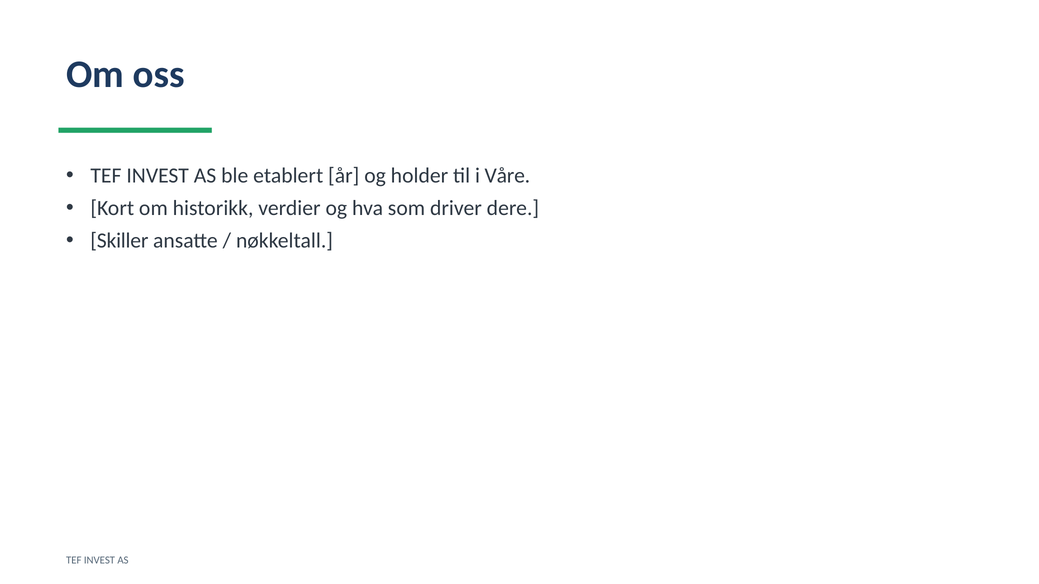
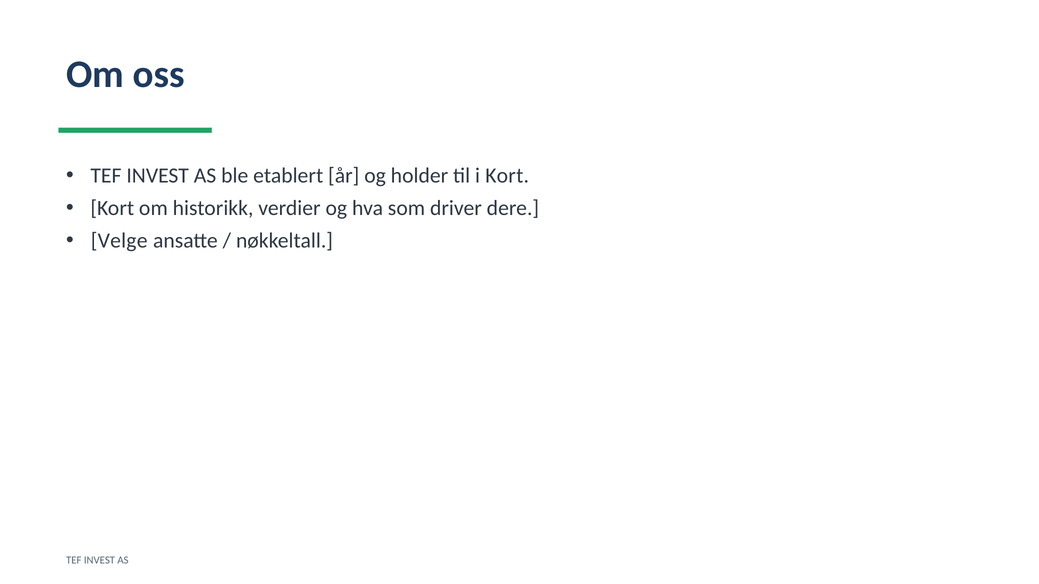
i Våre: Våre -> Kort (507, 176)
Skiller: Skiller -> Velge (119, 241)
